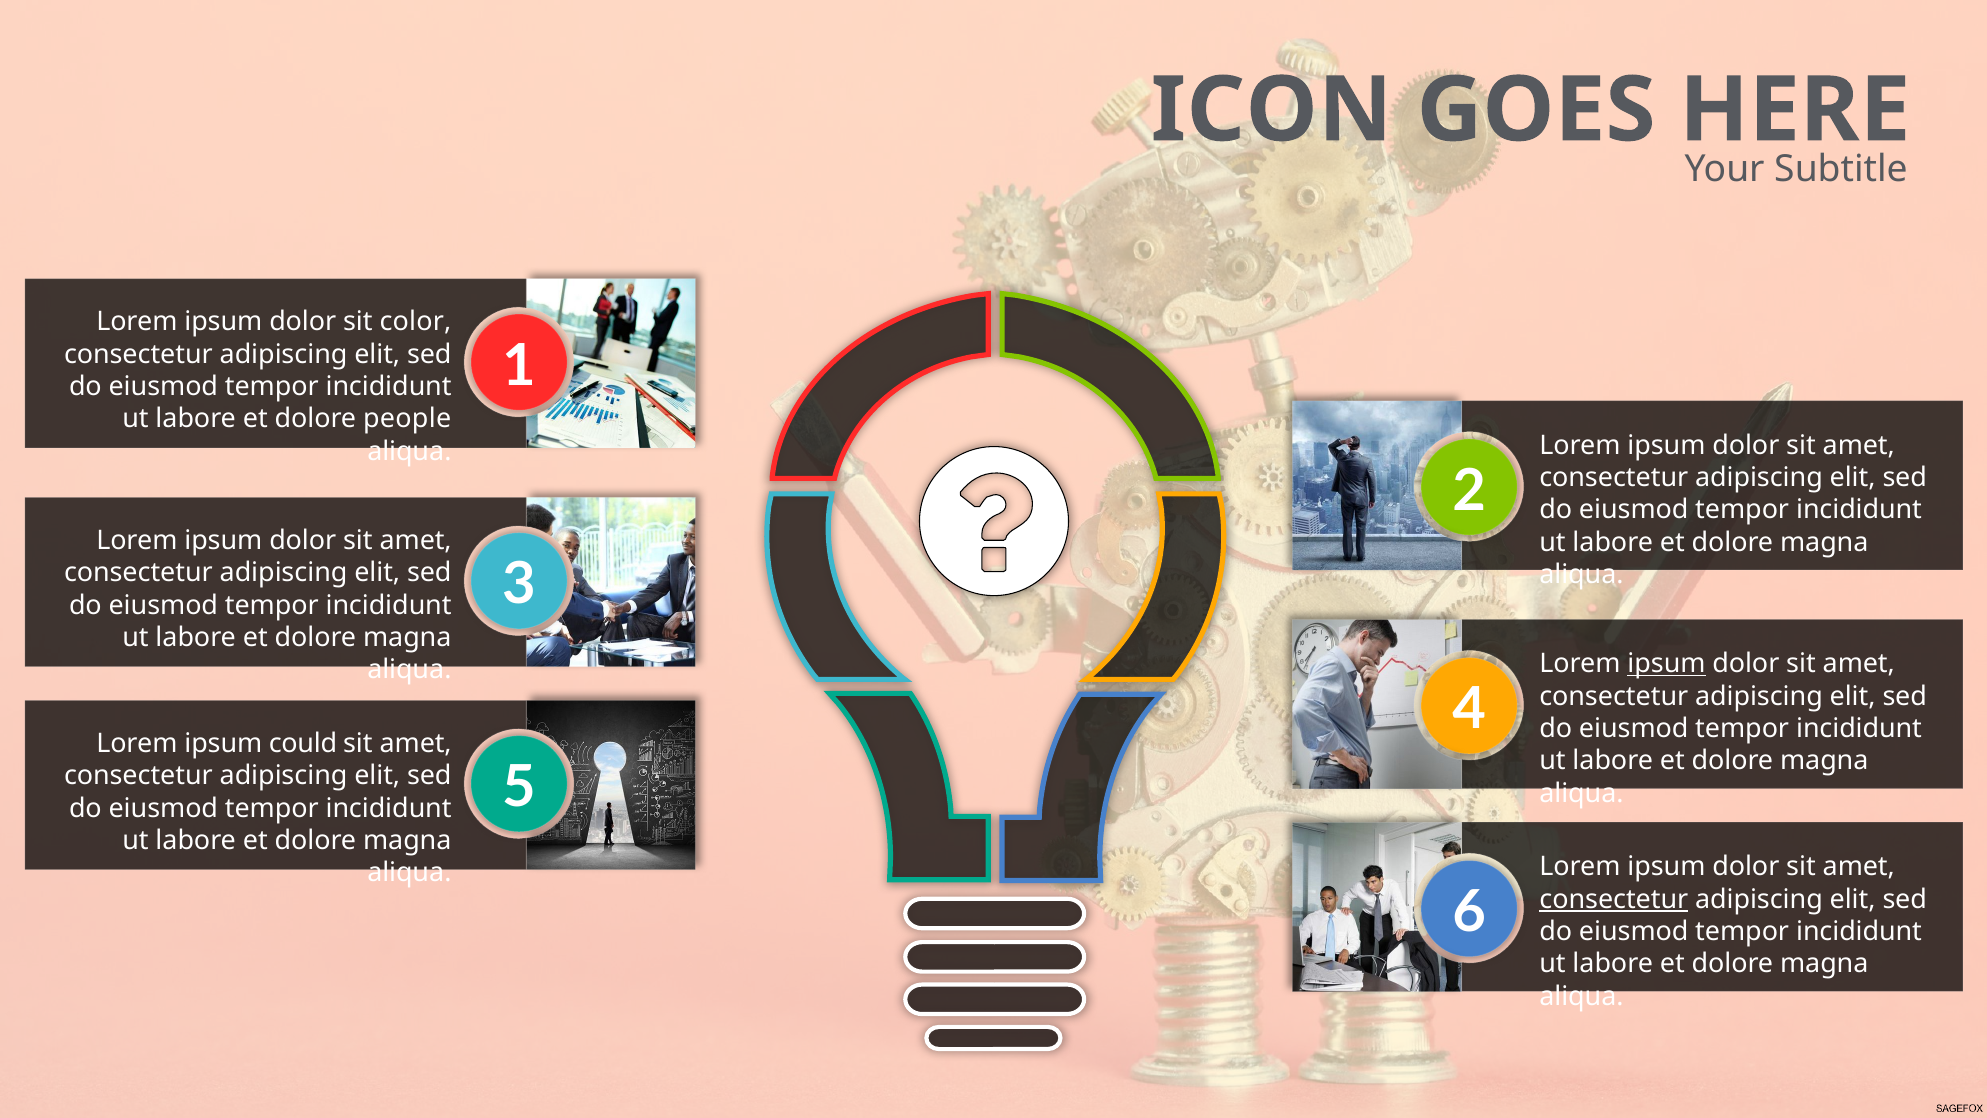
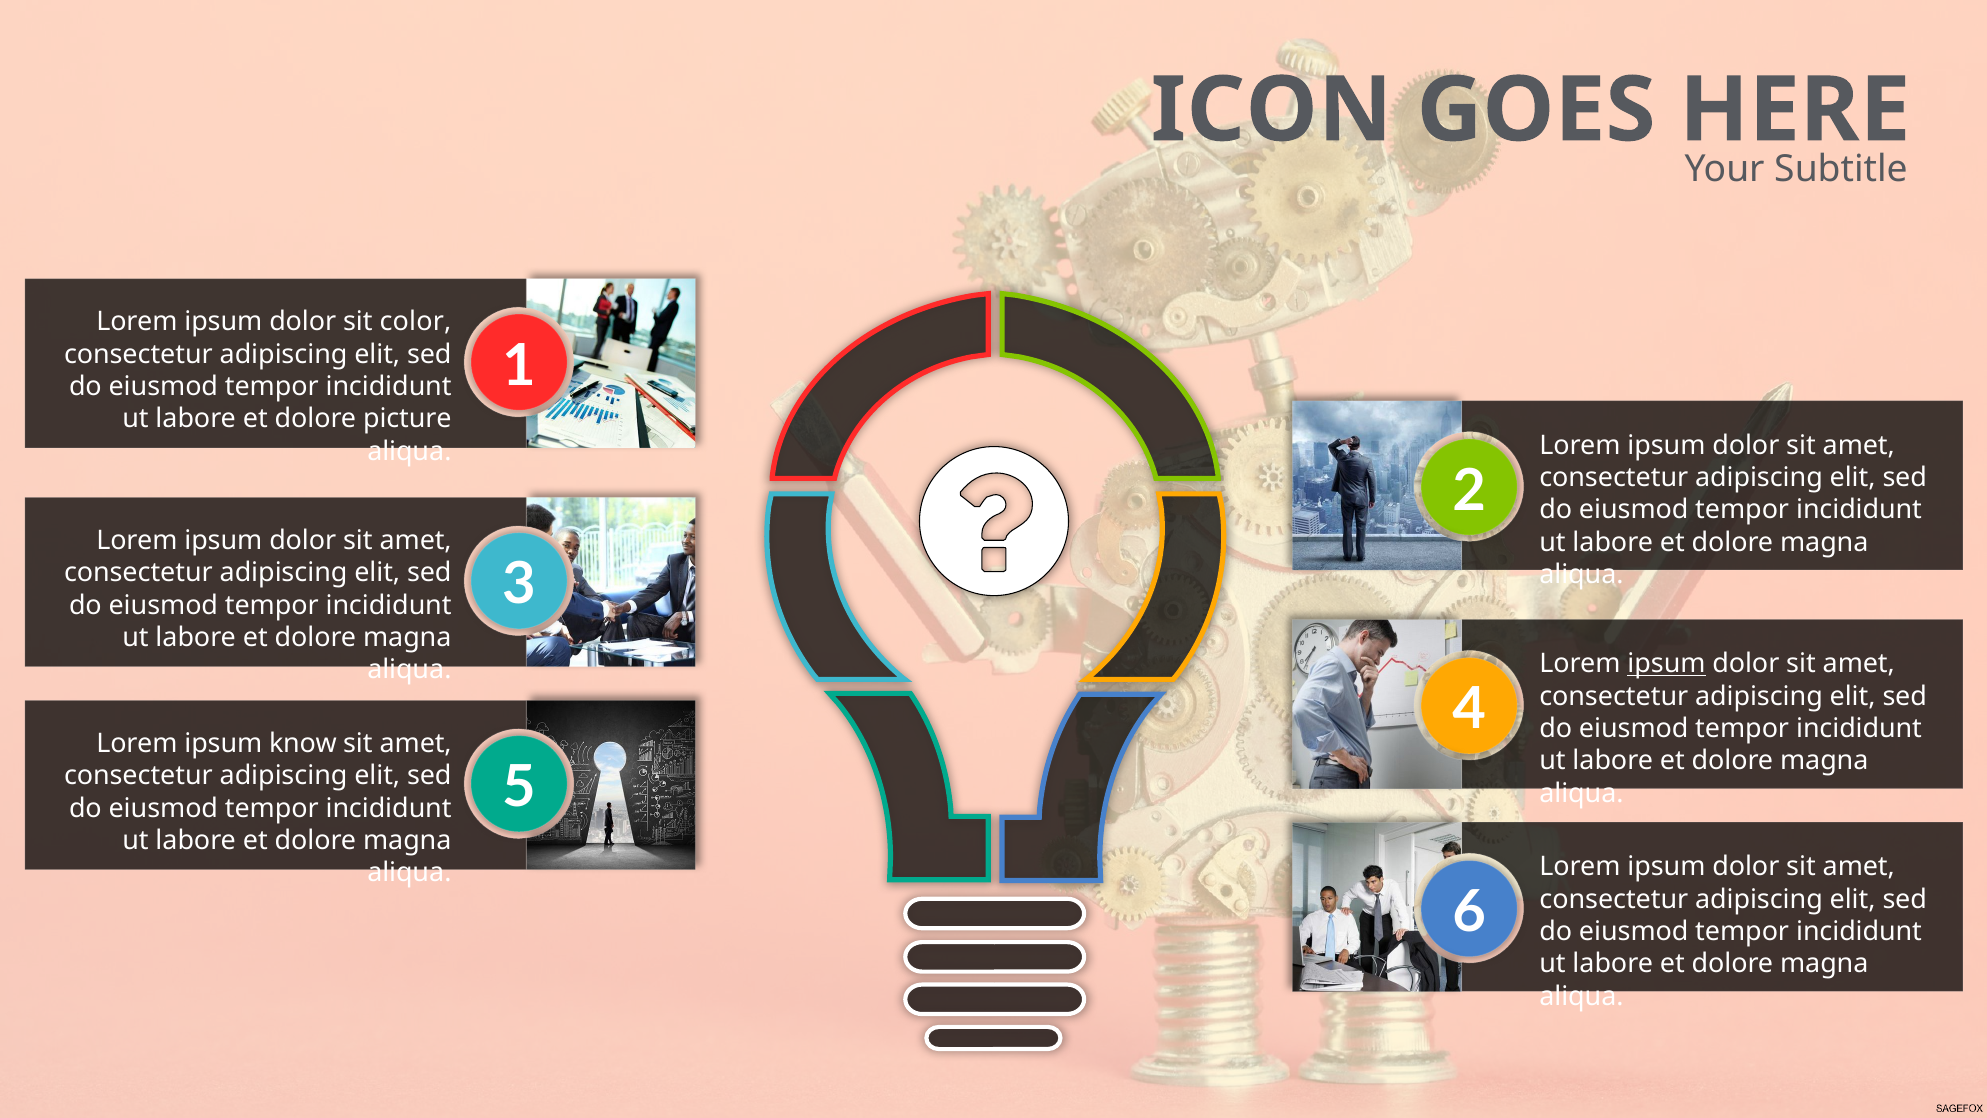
people: people -> picture (407, 419)
could: could -> know (303, 743)
consectetur underline: present -> none (1614, 899)
